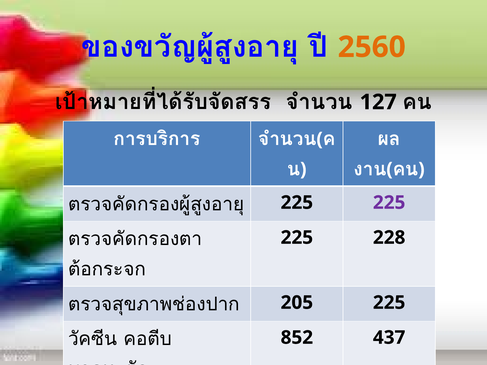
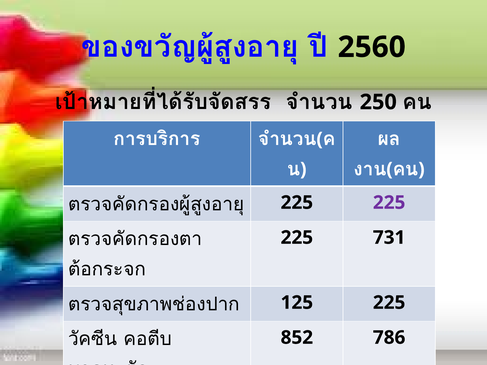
2560 colour: orange -> black (372, 47)
127: 127 -> 250 (378, 102)
228: 228 -> 731 (389, 238)
205: 205 -> 125 (297, 303)
437: 437 -> 786 (389, 338)
